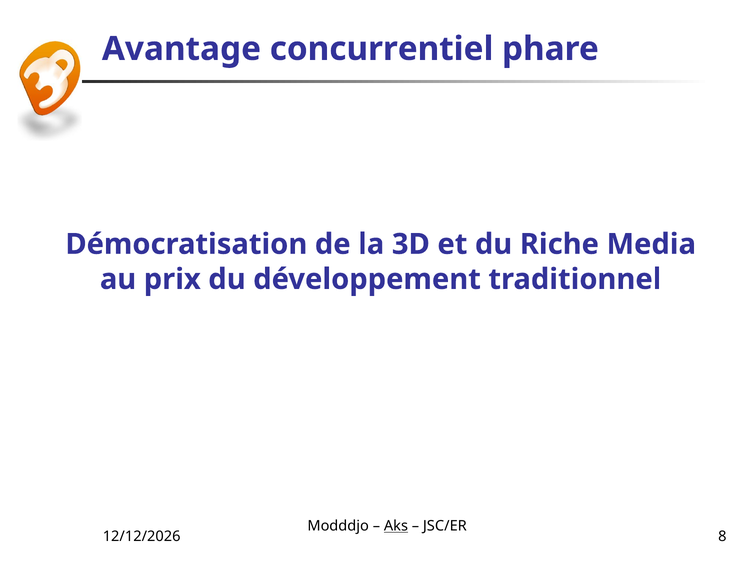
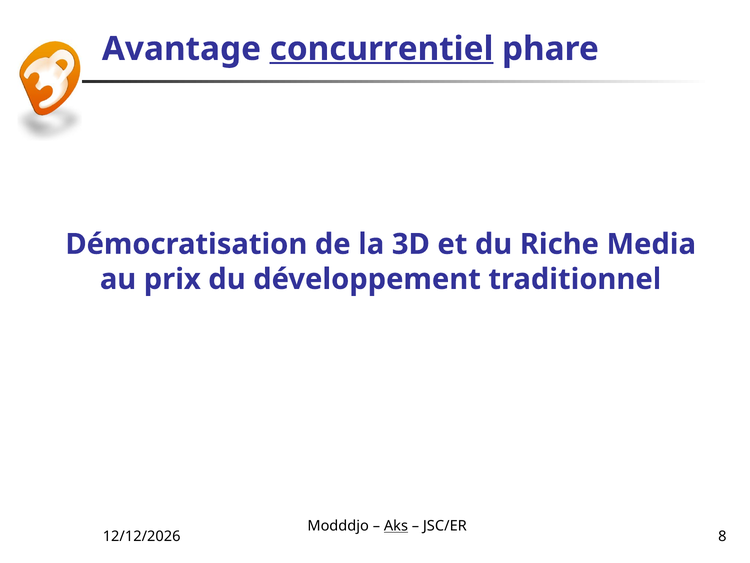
concurrentiel underline: none -> present (382, 49)
